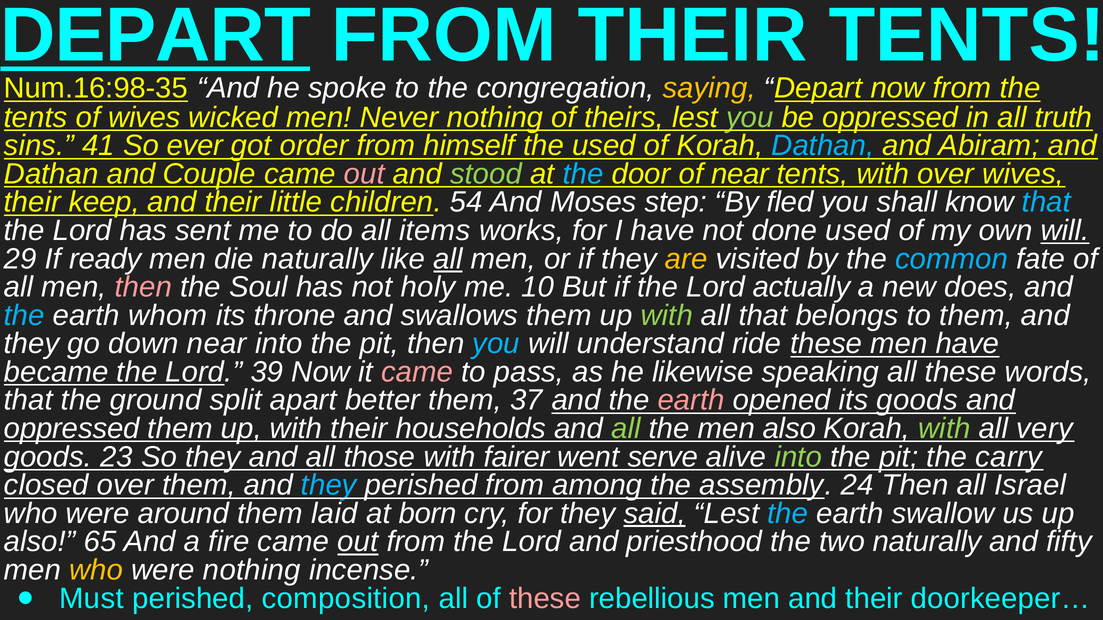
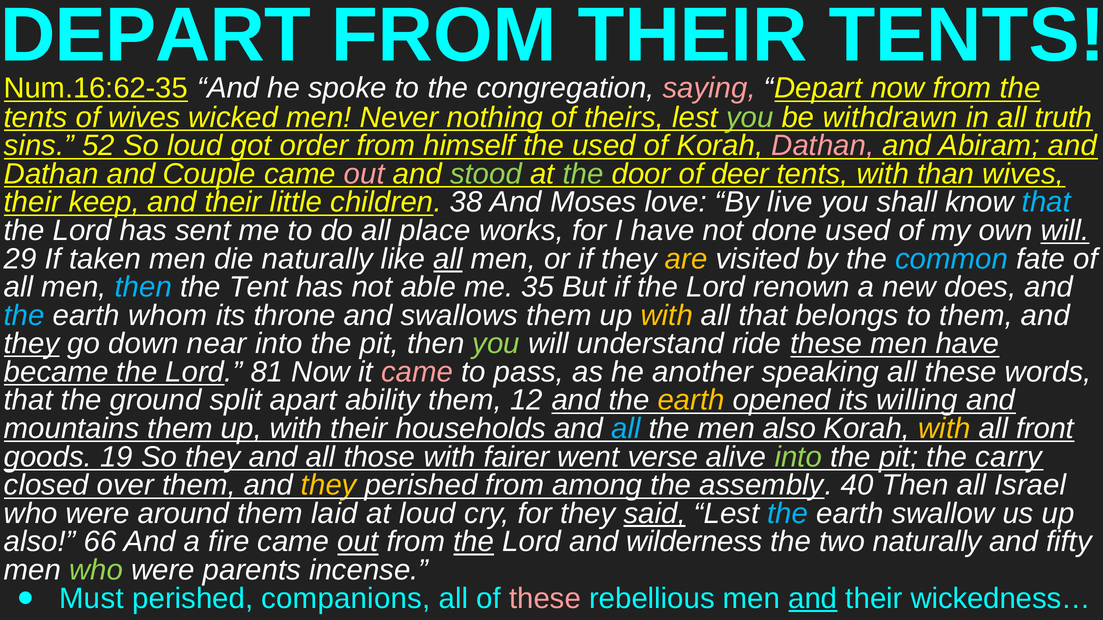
DEPART underline: present -> none (156, 36)
Num.16:98-35: Num.16:98-35 -> Num.16:62-35 (96, 88)
saying colour: yellow -> pink (709, 88)
be oppressed: oppressed -> withdrawn (890, 117)
41: 41 -> 52 (98, 146)
So ever: ever -> loud (195, 146)
Dathan colour: light blue -> pink (823, 146)
the colour: light blue -> light green (583, 174)
of near: near -> deer (740, 174)
with over: over -> than (946, 174)
54: 54 -> 38 (466, 202)
step: step -> love (676, 202)
fled: fled -> live (790, 202)
items: items -> place (435, 231)
ready: ready -> taken (105, 259)
then colour: pink -> light blue (143, 287)
Soul: Soul -> Tent (258, 287)
holy: holy -> able (428, 287)
10: 10 -> 35 (538, 287)
actually: actually -> renown (801, 287)
with colour: light green -> yellow (667, 316)
they underline: none -> present (32, 344)
you colour: light blue -> light green (496, 344)
39: 39 -> 81 (267, 372)
likewise: likewise -> another (703, 372)
better: better -> ability (383, 401)
37: 37 -> 12 (526, 401)
earth colour: pink -> yellow (691, 401)
its goods: goods -> willing (917, 401)
oppressed: oppressed -> mountains (72, 429)
all colour: light green -> light blue (626, 429)
with colour: light green -> yellow (944, 429)
very: very -> front (1045, 429)
23: 23 -> 19 (116, 457)
serve: serve -> verse (663, 457)
they colour: light blue -> yellow (329, 486)
24: 24 -> 40 (857, 486)
at born: born -> loud (427, 514)
65: 65 -> 66 (100, 542)
the underline: none -> present (474, 542)
priesthood: priesthood -> wilderness (694, 542)
who colour: yellow -> light green (96, 570)
were nothing: nothing -> parents (252, 570)
composition: composition -> companions (346, 599)
and underline: none -> present (813, 599)
doorkeeper…: doorkeeper… -> wickedness… (1001, 599)
